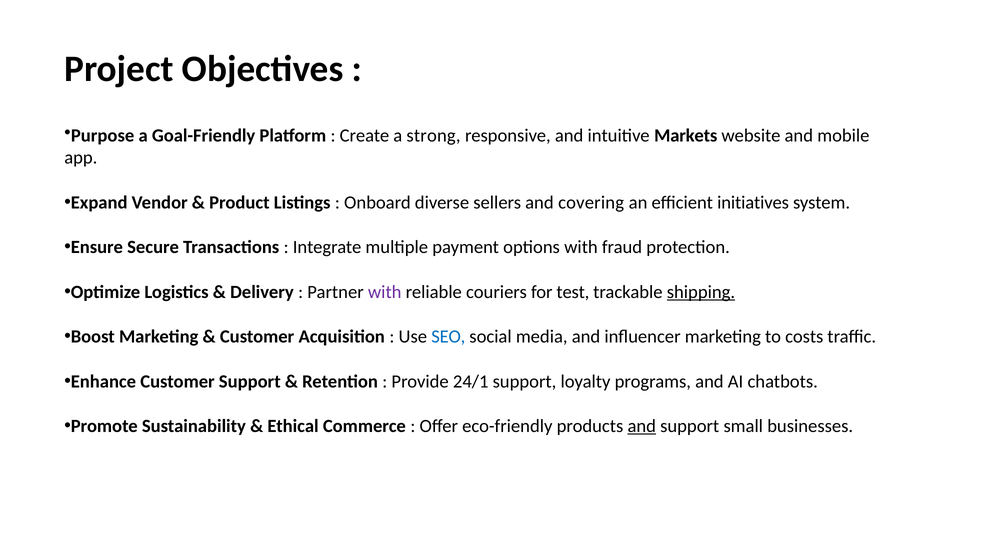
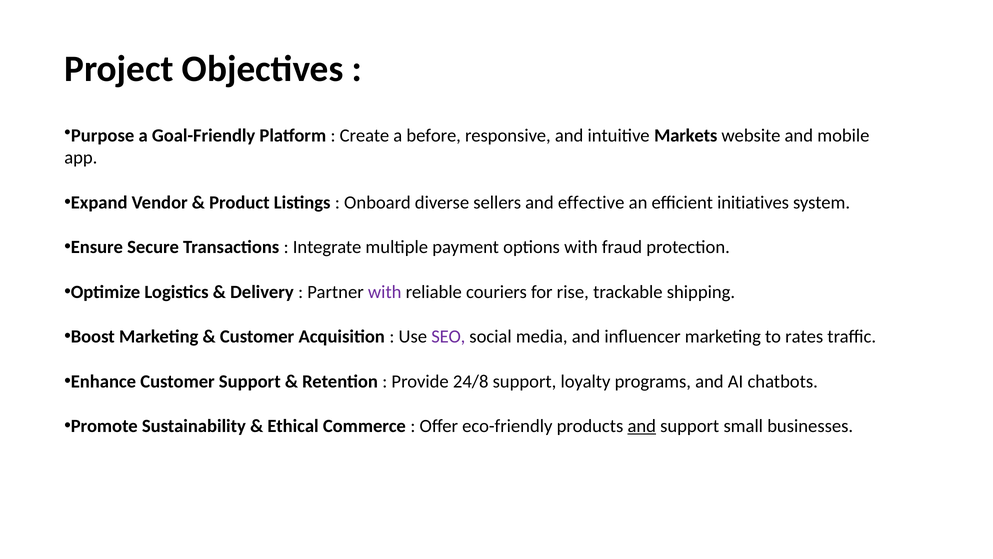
strong: strong -> before (434, 135)
covering: covering -> effective (591, 202)
test: test -> rise (573, 292)
shipping underline: present -> none (701, 292)
SEO colour: blue -> purple (448, 336)
costs: costs -> rates (804, 336)
24/1: 24/1 -> 24/8 (471, 381)
